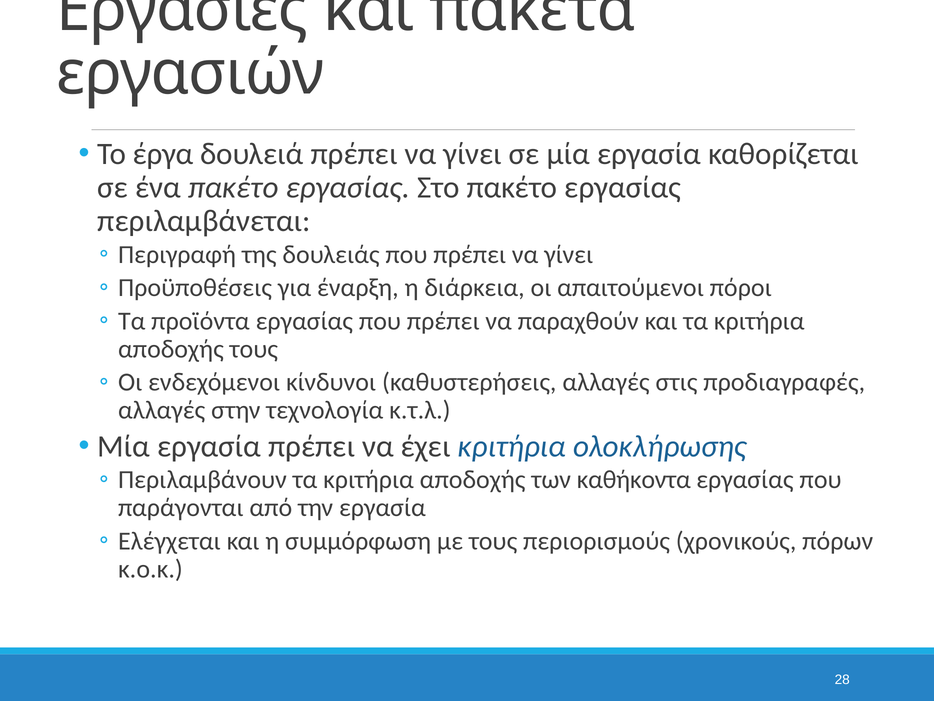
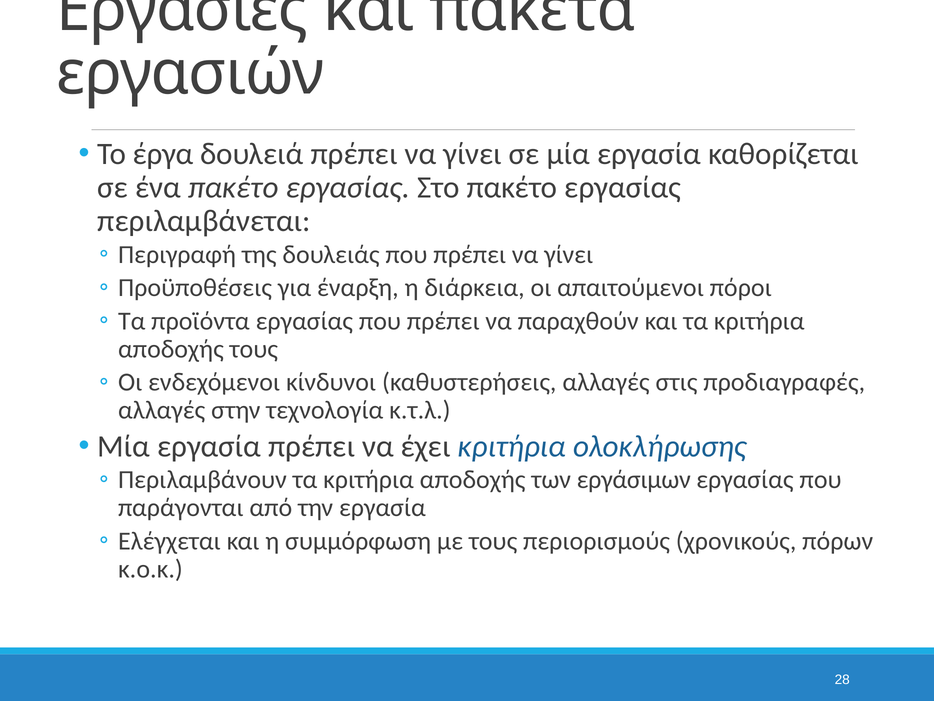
καθήκοντα: καθήκοντα -> εργάσιμων (634, 479)
